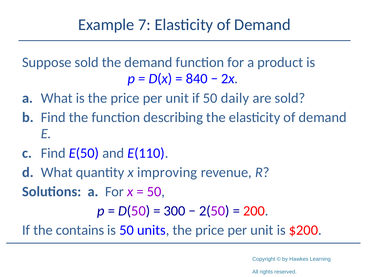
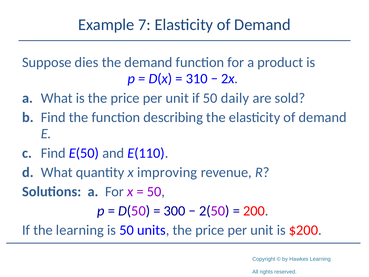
Suppose sold: sold -> dies (87, 62)
840: 840 -> 310 (197, 79)
the contains: contains -> learning (80, 230)
